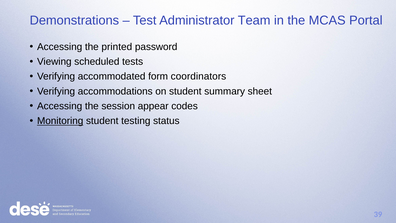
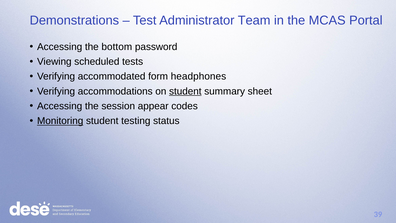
printed: printed -> bottom (117, 47)
coordinators: coordinators -> headphones (198, 76)
student underline: none -> present (185, 91)
